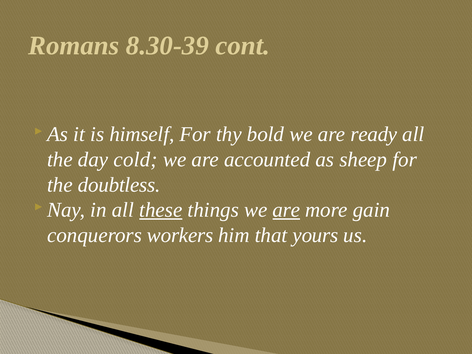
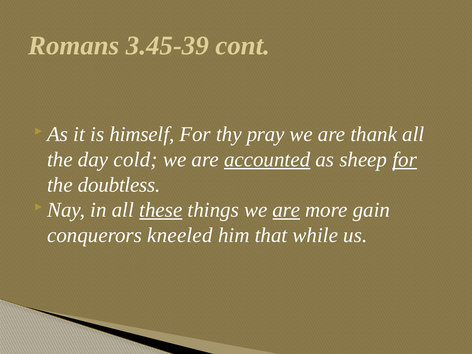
8.30-39: 8.30-39 -> 3.45-39 (167, 46)
bold: bold -> pray (266, 134)
ready: ready -> thank (374, 134)
accounted underline: none -> present (267, 160)
for underline: none -> present (405, 160)
workers: workers -> kneeled (180, 235)
yours: yours -> while (315, 235)
